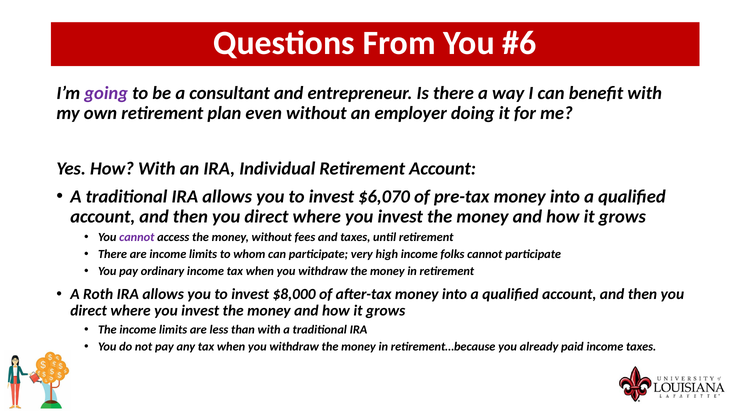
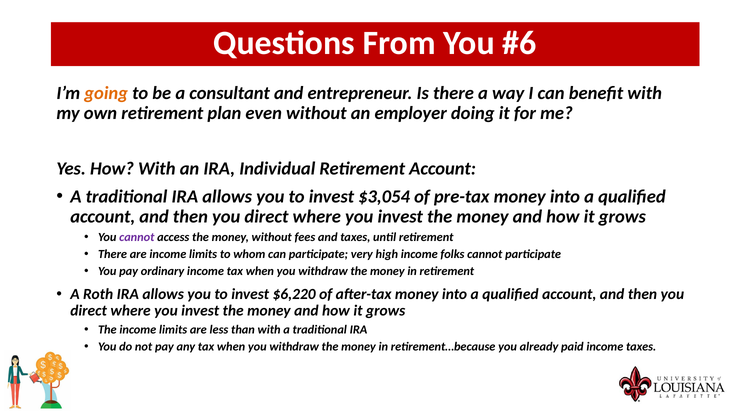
going colour: purple -> orange (106, 93)
$6,070: $6,070 -> $3,054 (384, 196)
$8,000: $8,000 -> $6,220 (294, 294)
